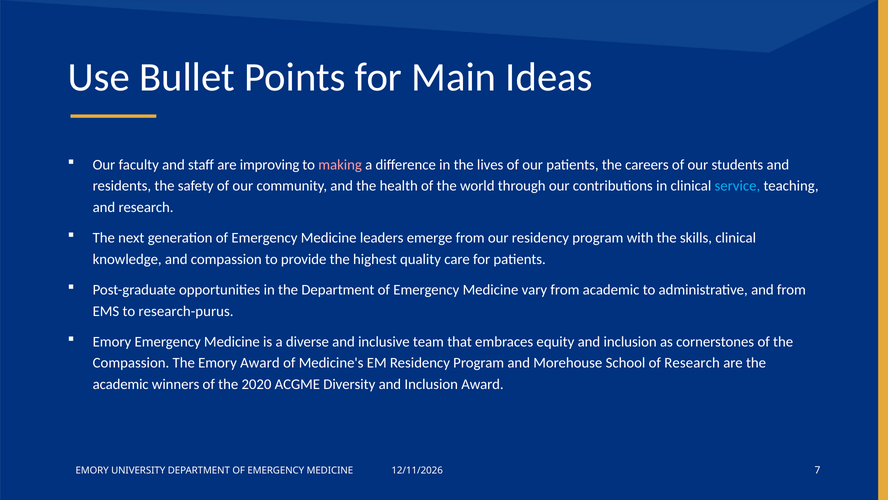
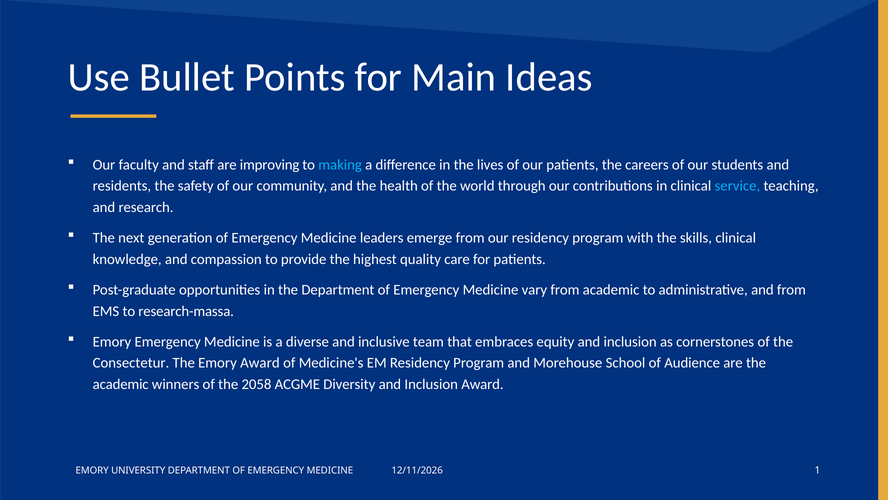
making colour: pink -> light blue (340, 165)
research-purus: research-purus -> research-massa (186, 311)
Compassion: Compassion -> Consectetur (131, 363)
of Research: Research -> Audience (692, 363)
2020: 2020 -> 2058 (256, 384)
7: 7 -> 1 (817, 470)
